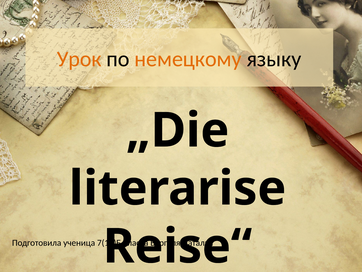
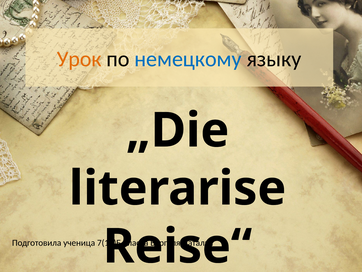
немецкому colour: orange -> blue (188, 59)
